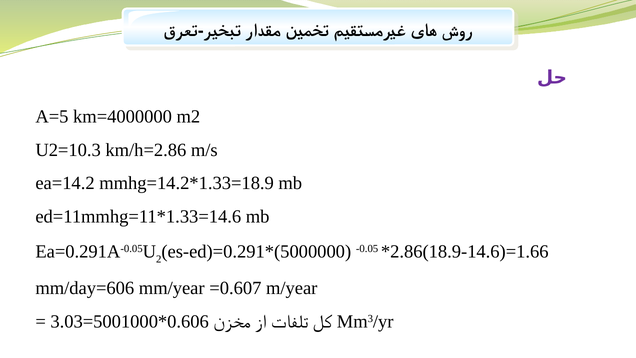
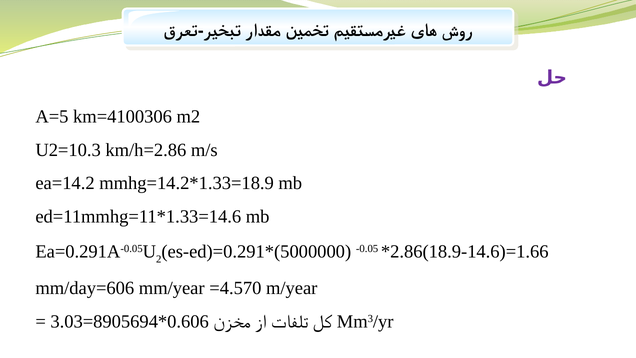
km=4000000: km=4000000 -> km=4100306 (123, 116)
=0.607: =0.607 -> =4.570 (235, 288)
5001000: 5001000 -> 8905694 (126, 321)
